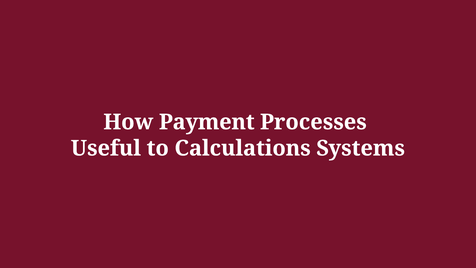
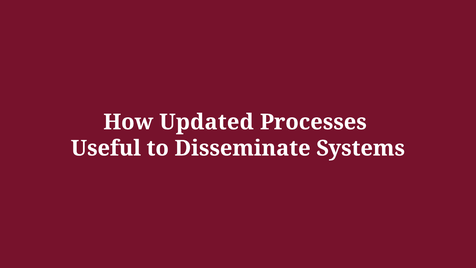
Payment: Payment -> Updated (207, 122)
Calculations: Calculations -> Disseminate (243, 148)
